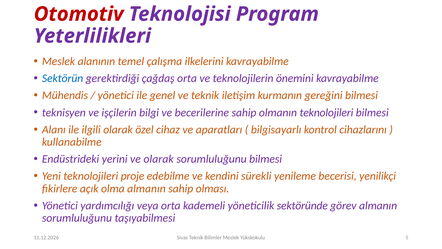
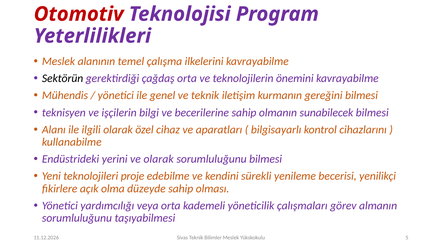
Sektörün colour: blue -> black (63, 78)
olmanın teknolojileri: teknolojileri -> sunabilecek (326, 112)
olma almanın: almanın -> düzeyde (146, 188)
sektöründe: sektöründe -> çalışmaları (302, 205)
